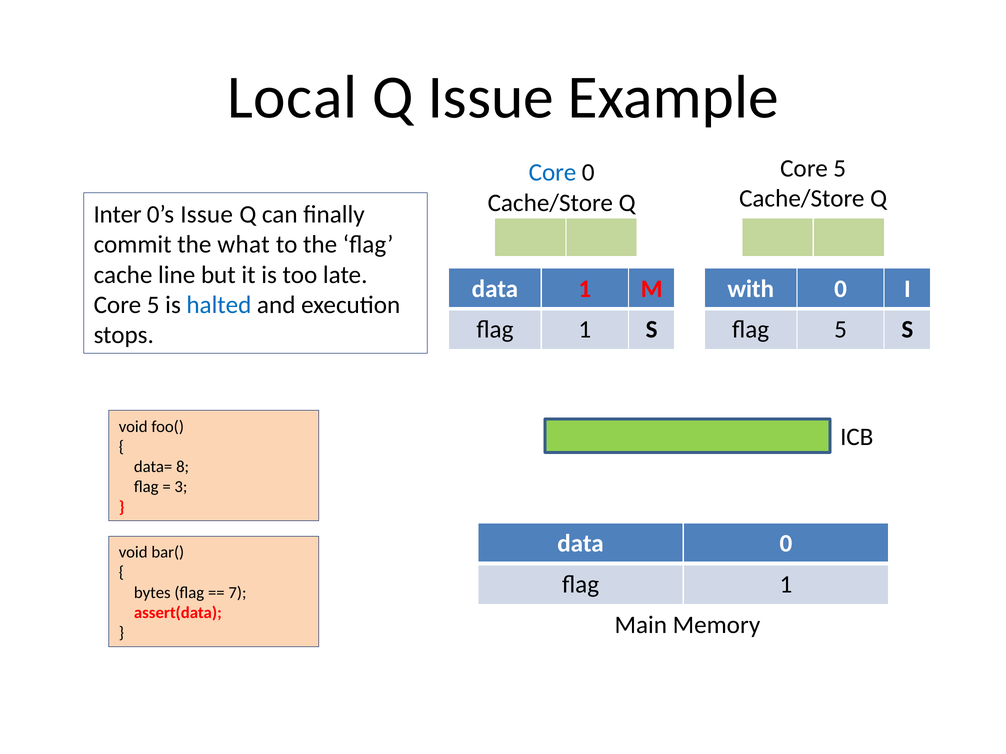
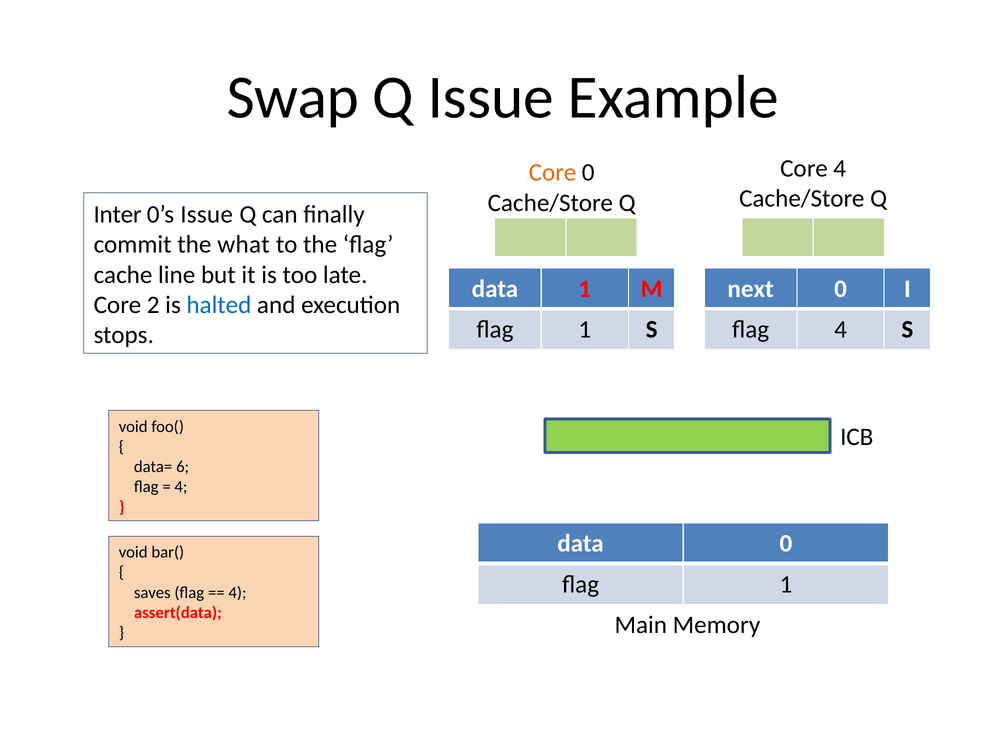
Local: Local -> Swap (293, 97)
5: 5 -> 4 (840, 169)
Core colour: blue -> orange (553, 173)
with: with -> next (751, 289)
5: 5 -> 2 (153, 305)
flag 5: 5 -> 4 (841, 330)
8: 8 -> 6 (183, 467)
3: 3 -> 4 (181, 487)
bytes: bytes -> saves (152, 593)
7: 7 -> 4 (237, 593)
